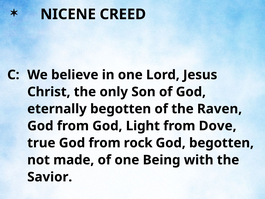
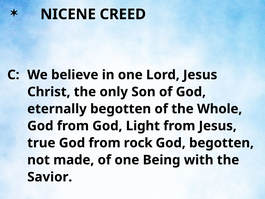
Raven: Raven -> Whole (220, 109)
from Dove: Dove -> Jesus (218, 126)
